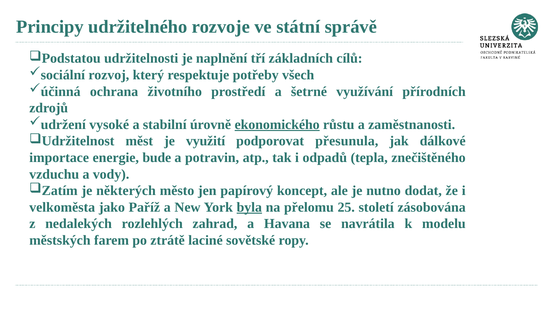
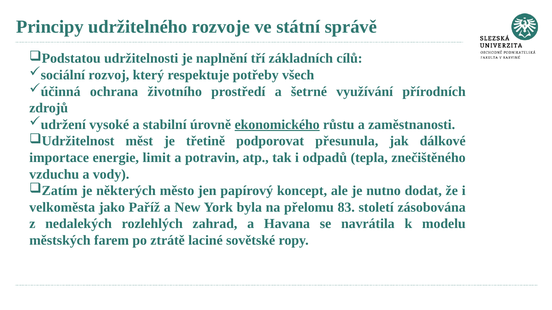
využití: využití -> třetině (206, 141)
bude: bude -> limit (157, 158)
byla underline: present -> none (249, 208)
25: 25 -> 83 (346, 208)
